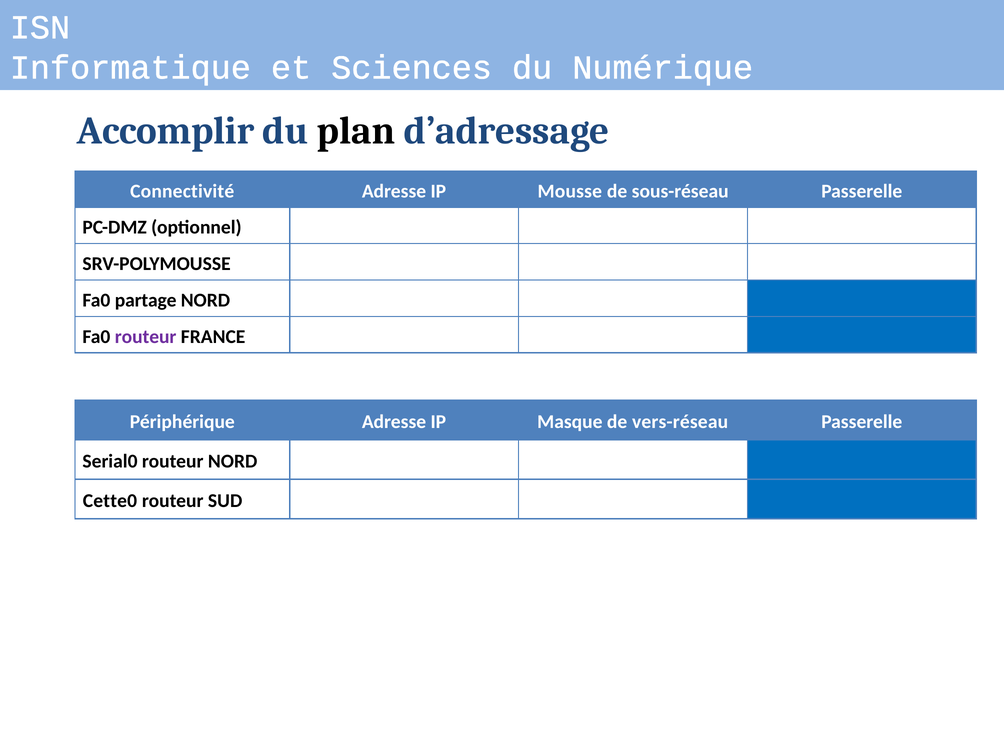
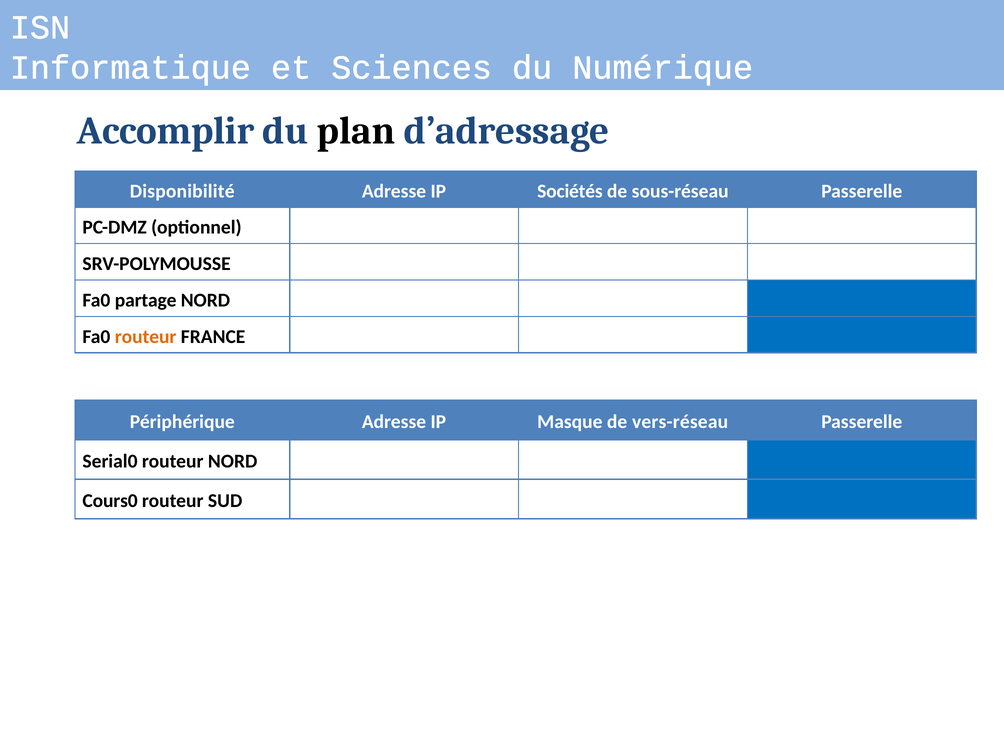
Connectivité: Connectivité -> Disponibilité (182, 191)
Mousse: Mousse -> Sociétés (570, 191)
routeur colour: purple -> orange (146, 337)
Cette0: Cette0 -> Cours0 (110, 501)
